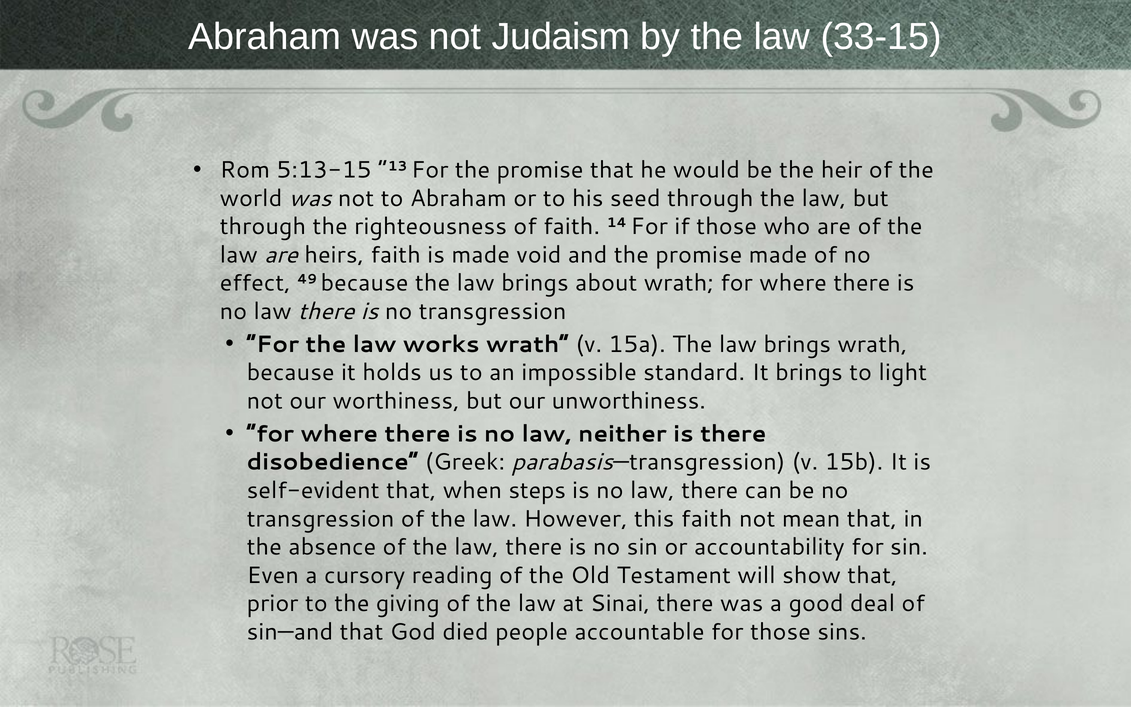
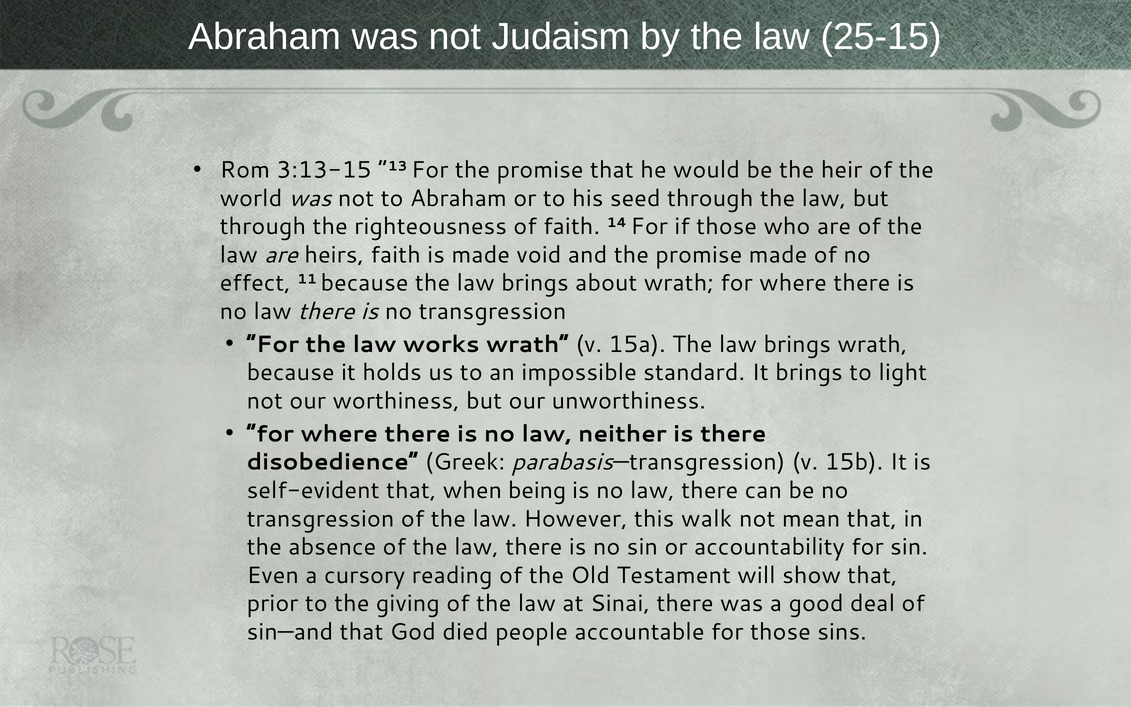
33-15: 33-15 -> 25-15 (881, 37)
5:13-15: 5:13-15 -> 3:13-15 (324, 170)
49: 49 -> 11 (307, 279)
steps: steps -> being (537, 490)
this faith: faith -> walk (707, 519)
